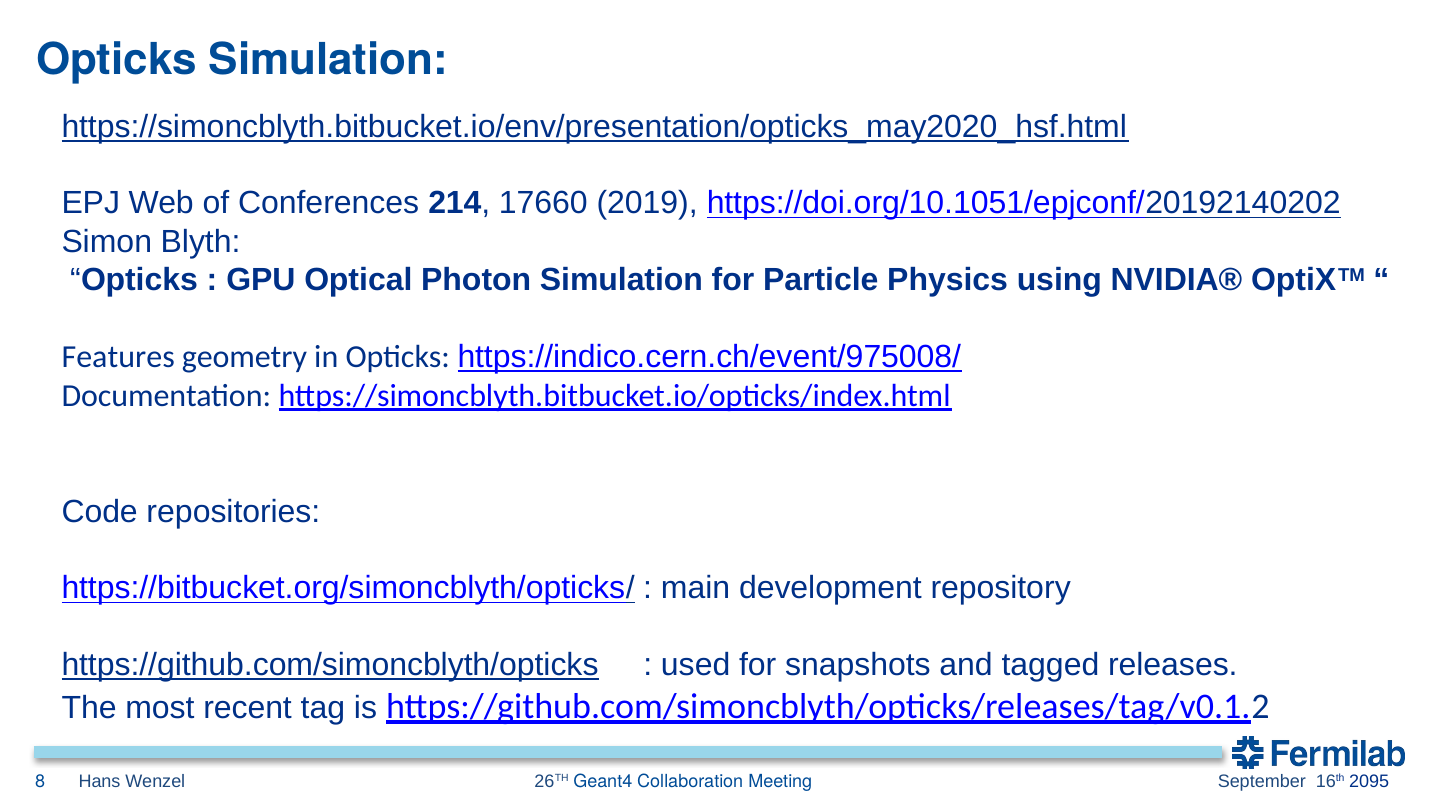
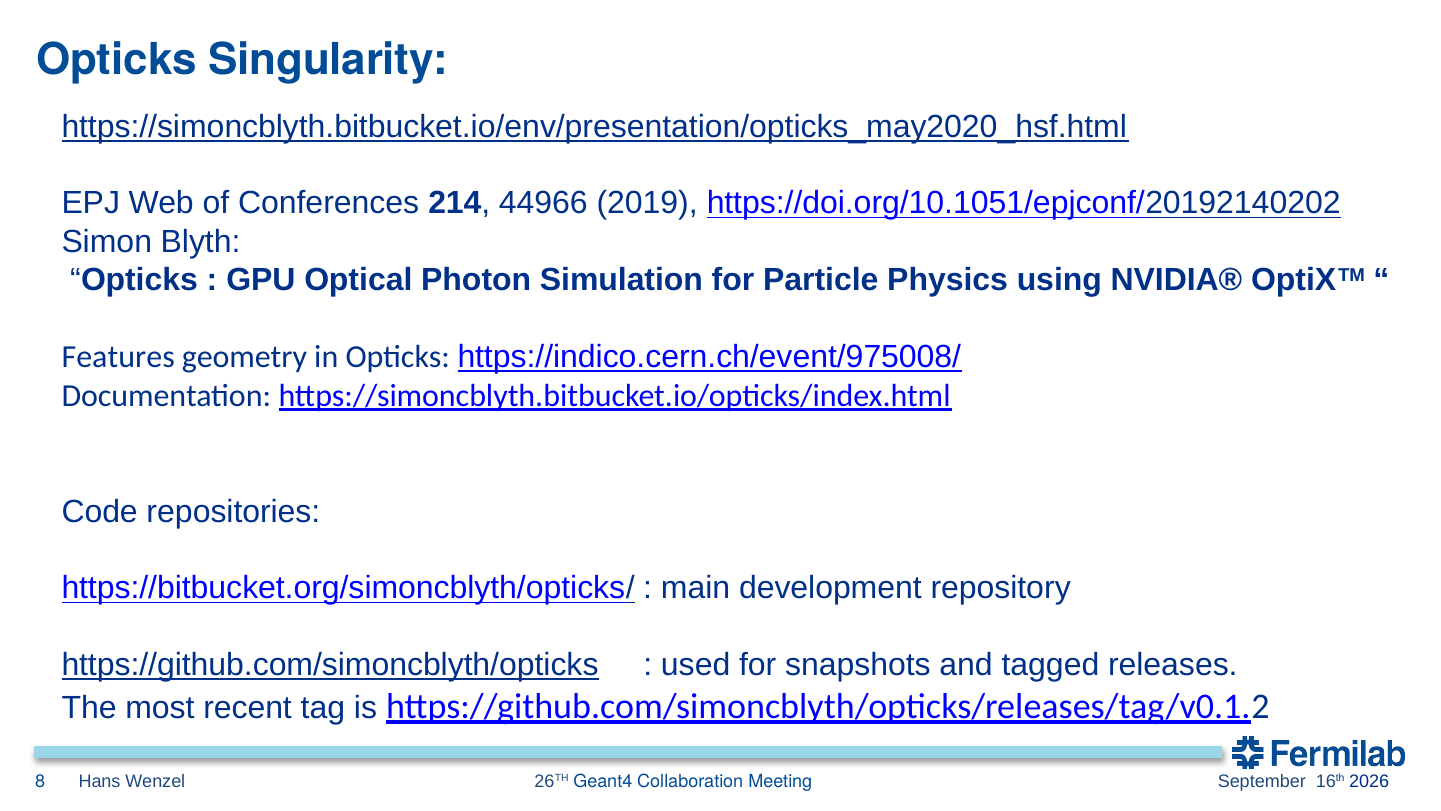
Opticks Simulation: Simulation -> Singularity (328, 60)
17660: 17660 -> 44966 (543, 203)
2095: 2095 -> 2026 (1369, 781)
